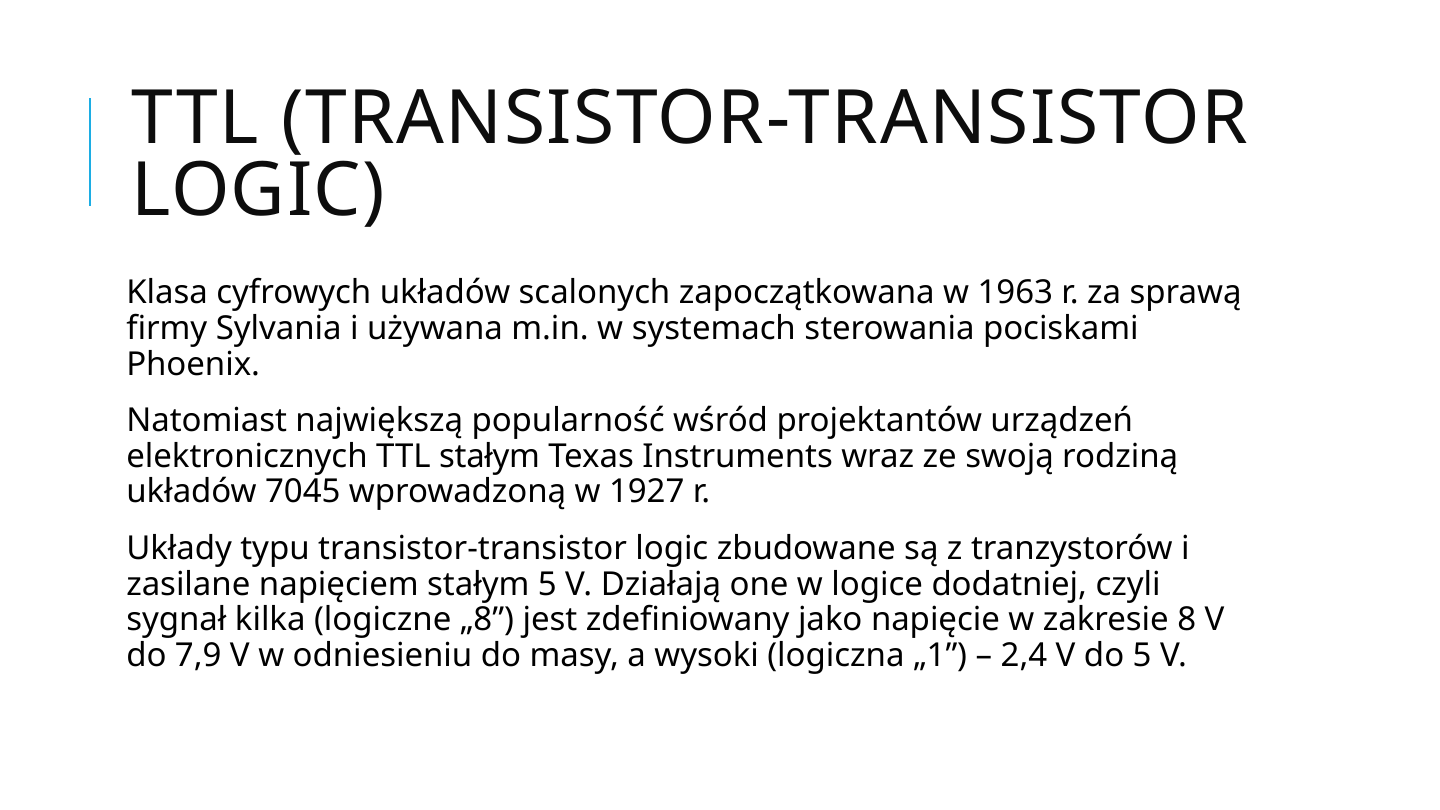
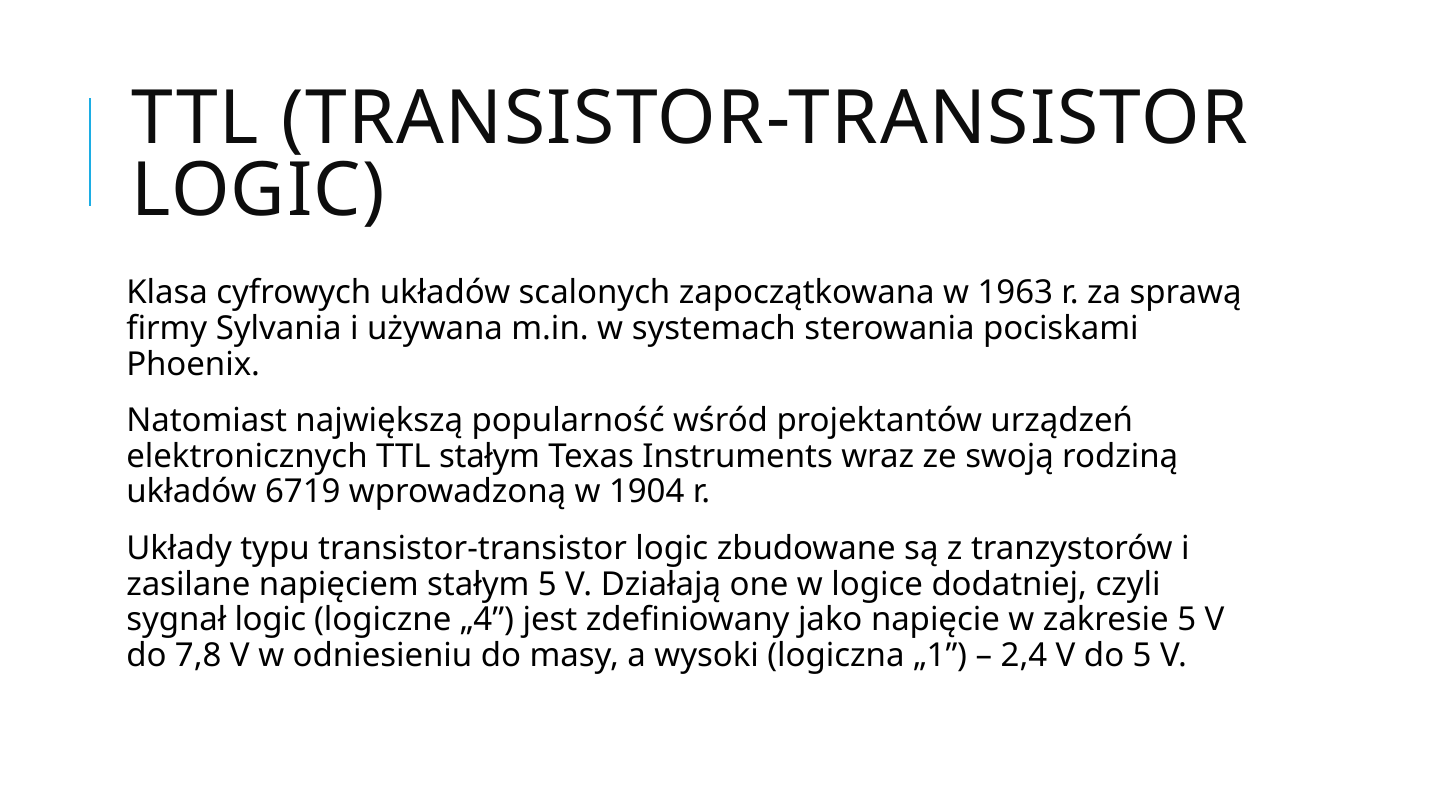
7045: 7045 -> 6719 (303, 492)
1927: 1927 -> 1904 (647, 492)
sygnał kilka: kilka -> logic (270, 620)
„8: „8 -> „4 (487, 620)
zakresie 8: 8 -> 5 (1187, 620)
7,9: 7,9 -> 7,8 (198, 655)
